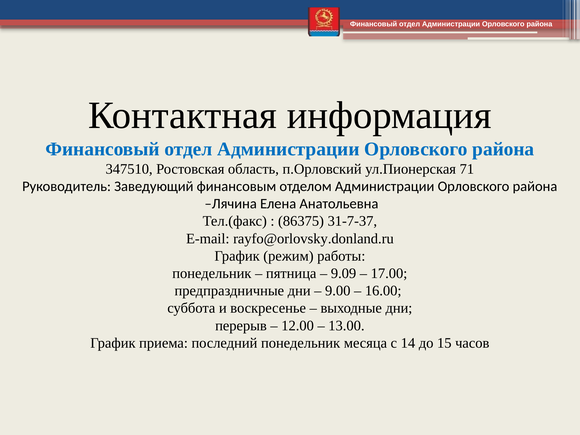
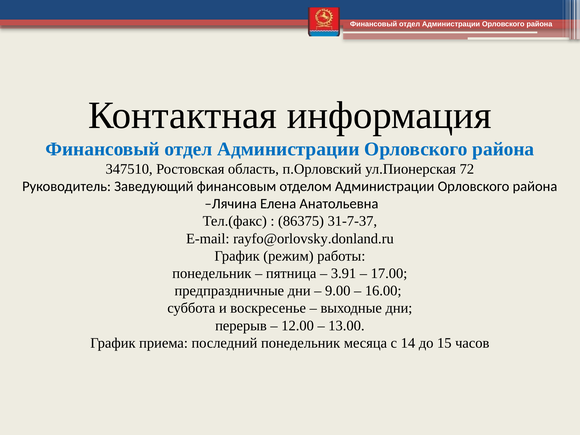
71: 71 -> 72 (467, 169)
9.09: 9.09 -> 3.91 (344, 273)
